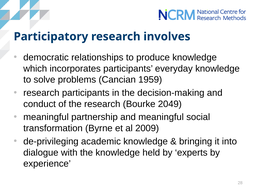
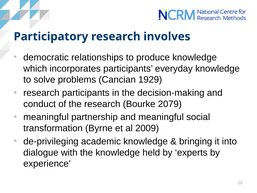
1959: 1959 -> 1929 (150, 80)
2049: 2049 -> 2079 (170, 104)
